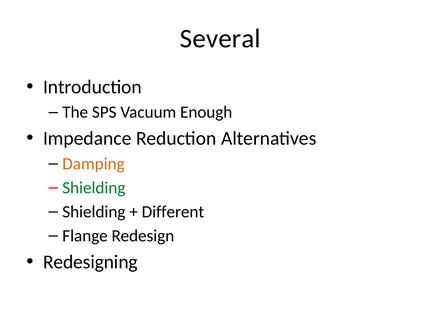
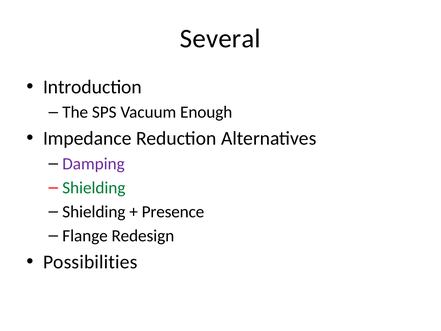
Damping colour: orange -> purple (93, 164)
Different: Different -> Presence (173, 212)
Redesigning: Redesigning -> Possibilities (90, 262)
